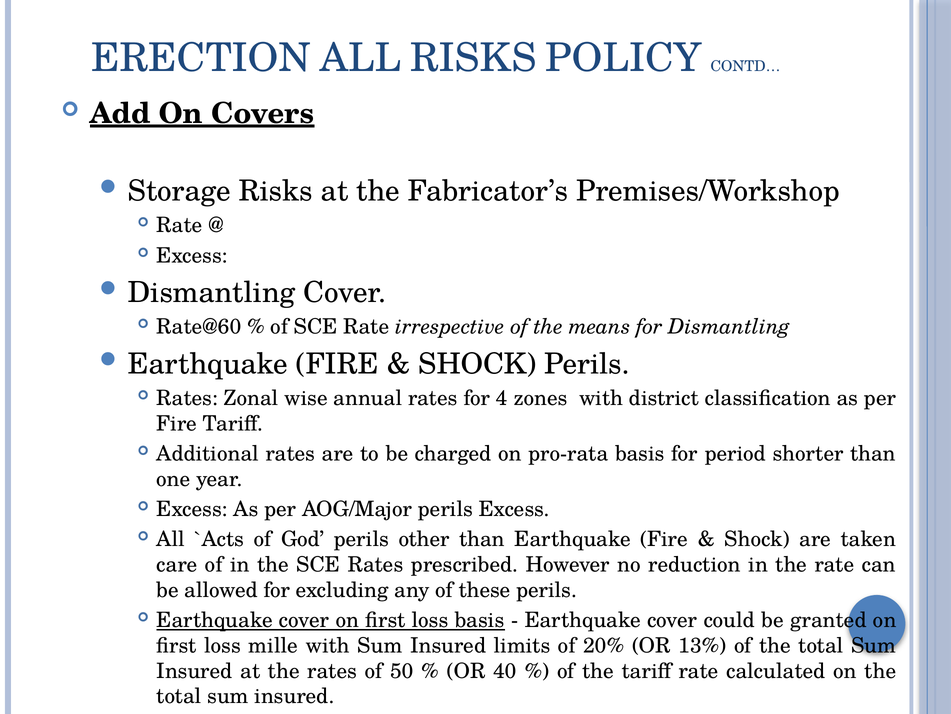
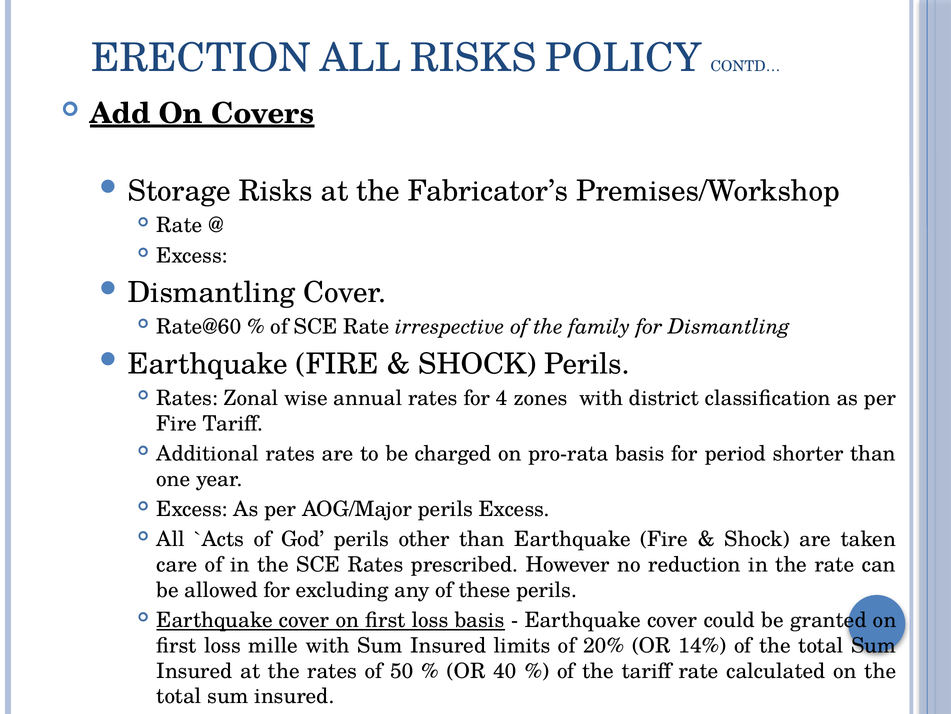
means: means -> family (600, 327)
13%: 13% -> 14% (702, 645)
